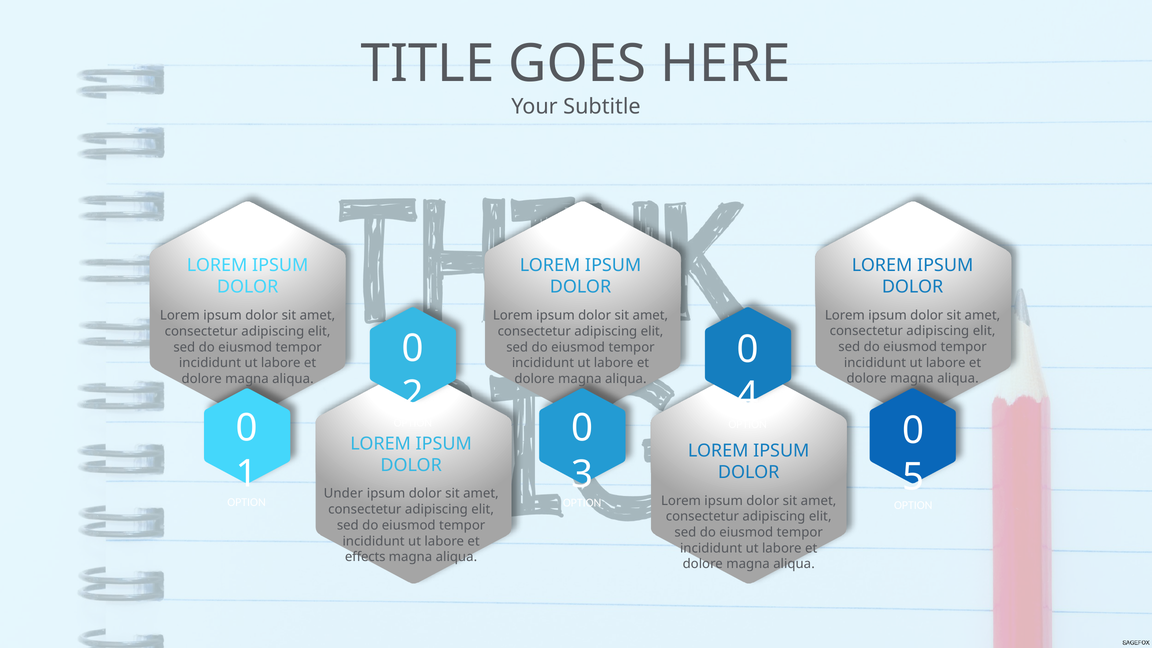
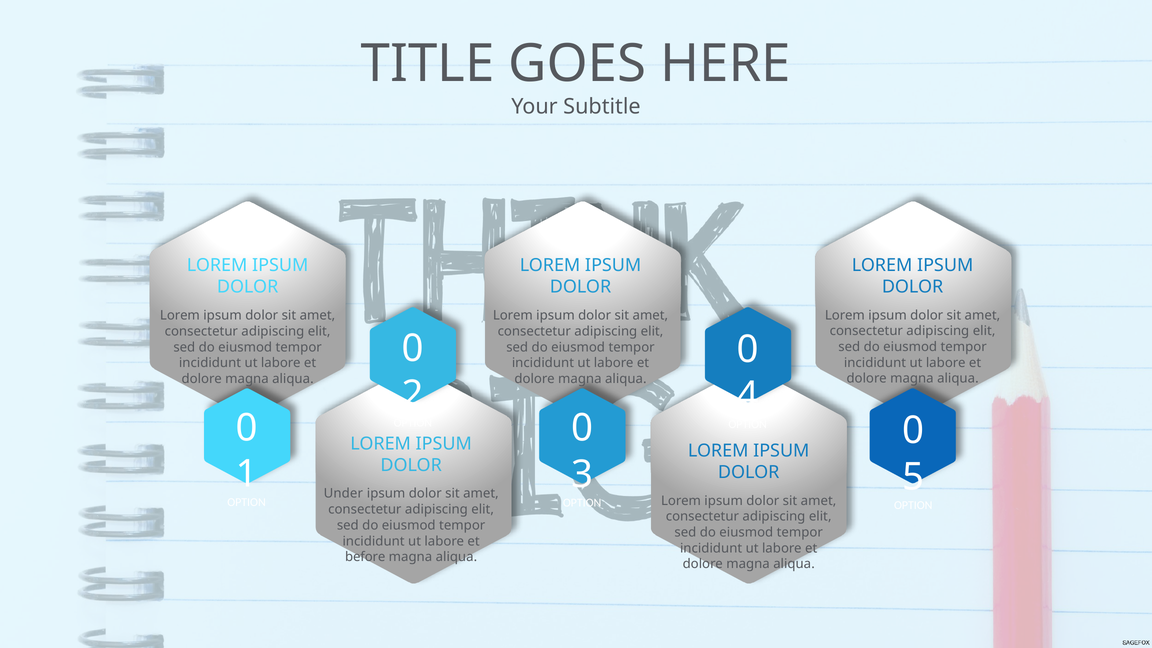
effects: effects -> before (365, 557)
